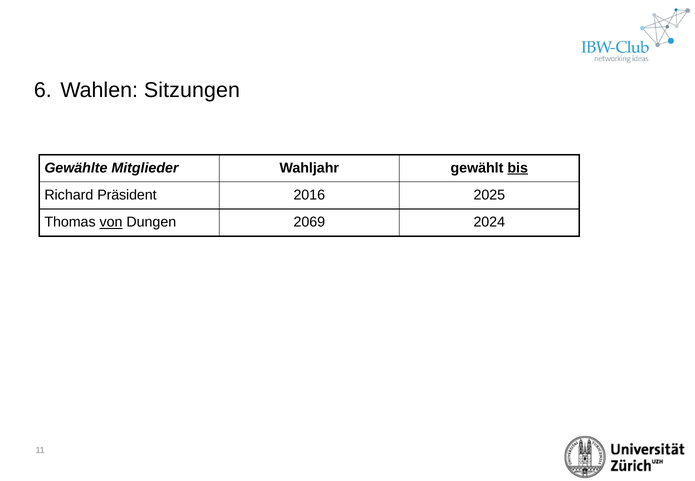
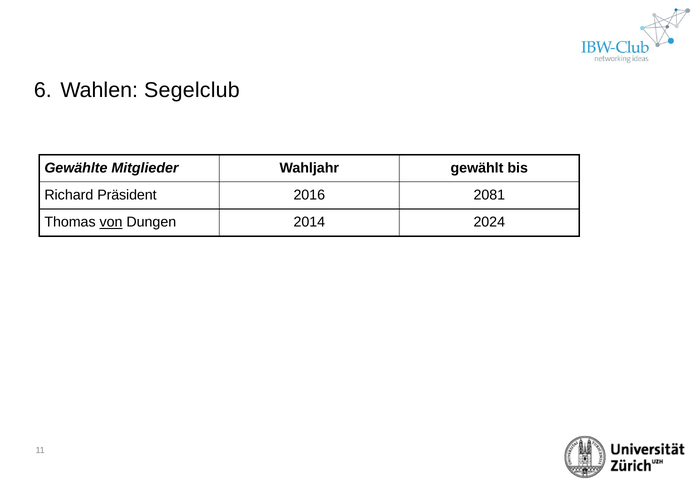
Sitzungen: Sitzungen -> Segelclub (192, 90)
bis underline: present -> none (518, 168)
2025: 2025 -> 2081 (489, 195)
2069: 2069 -> 2014 (309, 222)
